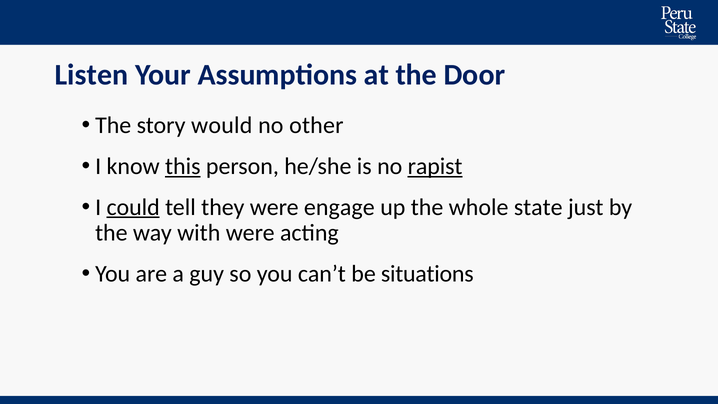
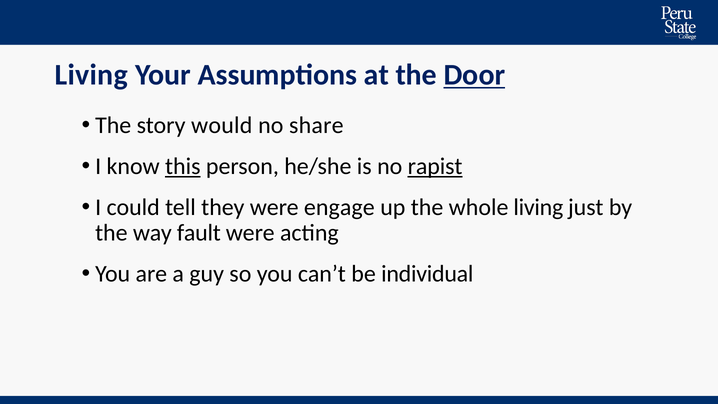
Listen: Listen -> Living (91, 75)
Door underline: none -> present (474, 75)
other: other -> share (316, 125)
could underline: present -> none (133, 207)
whole state: state -> living (538, 207)
with: with -> fault (199, 233)
situations: situations -> individual (427, 274)
